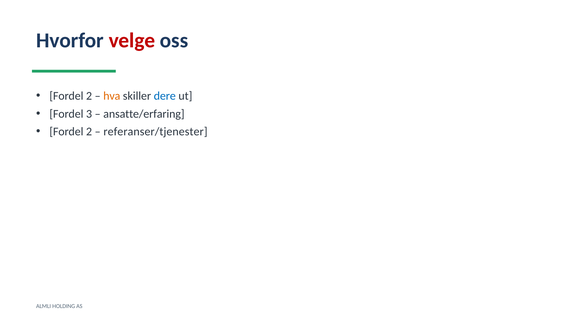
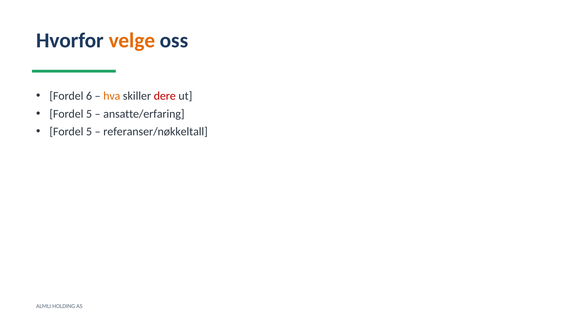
velge colour: red -> orange (132, 41)
2: 2 -> 6 (89, 96)
dere colour: blue -> red (165, 96)
3: 3 -> 5 (89, 114)
2: 2 -> 5 (89, 132)
referanser/tjenester: referanser/tjenester -> referanser/nøkkeltall (156, 132)
